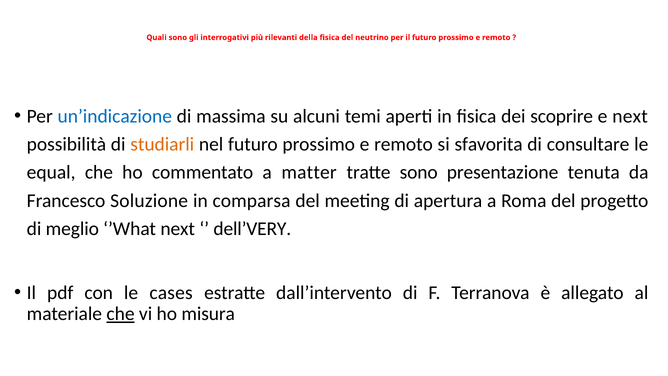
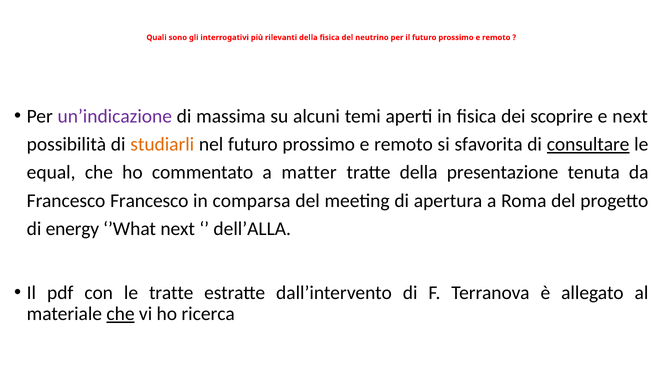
un’indicazione colour: blue -> purple (115, 116)
consultare underline: none -> present (588, 144)
tratte sono: sono -> della (419, 172)
Francesco Soluzione: Soluzione -> Francesco (149, 200)
meglio: meglio -> energy (72, 229)
dell’VERY: dell’VERY -> dell’ALLA (252, 229)
le cases: cases -> tratte (171, 293)
misura: misura -> ricerca (208, 314)
